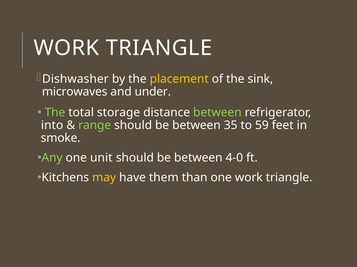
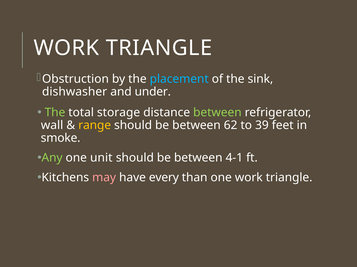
Dishwasher: Dishwasher -> Obstruction (75, 79)
placement colour: yellow -> light blue (179, 79)
microwaves: microwaves -> dishwasher (75, 92)
into: into -> wall (52, 126)
range colour: light green -> yellow (95, 126)
35: 35 -> 62 (231, 126)
59: 59 -> 39 (262, 126)
4-0: 4-0 -> 4-1 (234, 158)
may colour: yellow -> pink (104, 178)
them: them -> every (164, 178)
